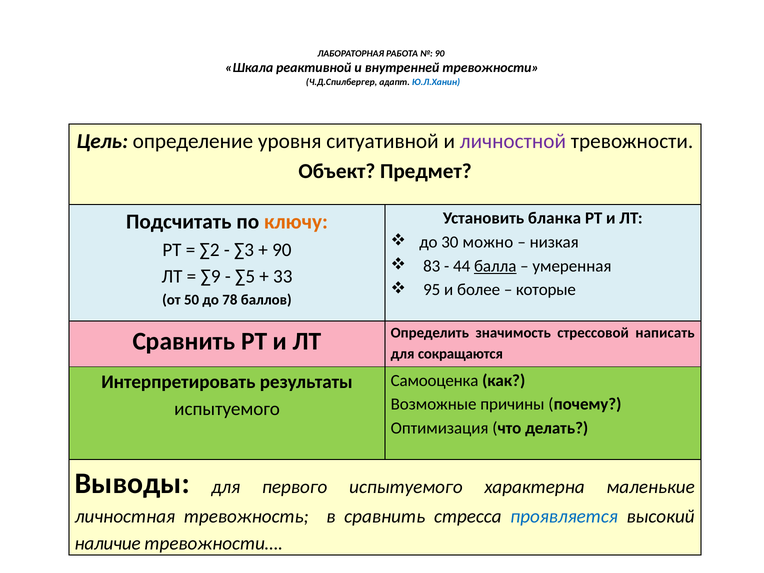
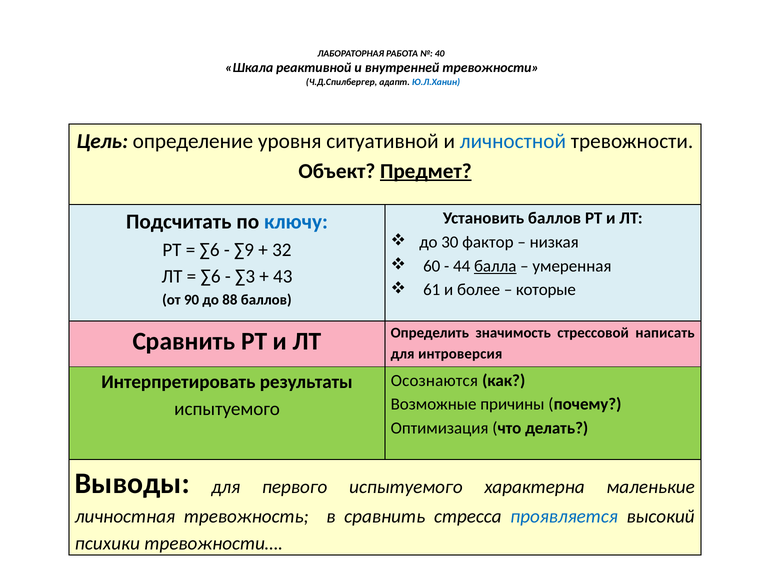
90: 90 -> 40 (440, 54)
личностной colour: purple -> blue (513, 141)
Предмет underline: none -> present (426, 171)
Установить бланка: бланка -> баллов (555, 218)
ключу colour: orange -> blue (296, 222)
можно: можно -> фактор (488, 242)
∑2: ∑2 -> ∑6 (210, 250)
∑3: ∑3 -> ∑9 (244, 250)
90: 90 -> 32 (282, 250)
83: 83 -> 60 (432, 266)
∑9: ∑9 -> ∑6 (211, 277)
∑5: ∑5 -> ∑3 (245, 277)
33: 33 -> 43 (283, 277)
95: 95 -> 61 (432, 290)
50: 50 -> 90 (192, 300)
78: 78 -> 88 (230, 300)
сокращаются: сокращаются -> интроверсия (460, 354)
Самооценка: Самооценка -> Осознаются (434, 380)
наличие: наличие -> психики (107, 543)
